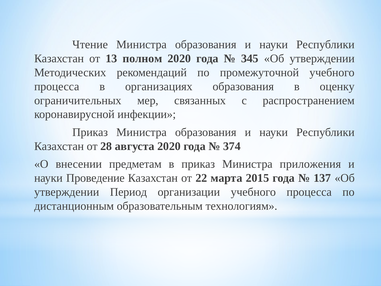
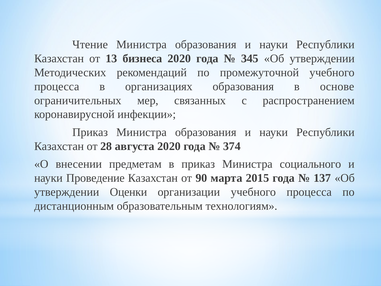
полном: полном -> бизнеса (142, 58)
оценку: оценку -> основе (337, 86)
приложения: приложения -> социального (310, 164)
22: 22 -> 90 (201, 178)
Период: Период -> Оценки (128, 192)
